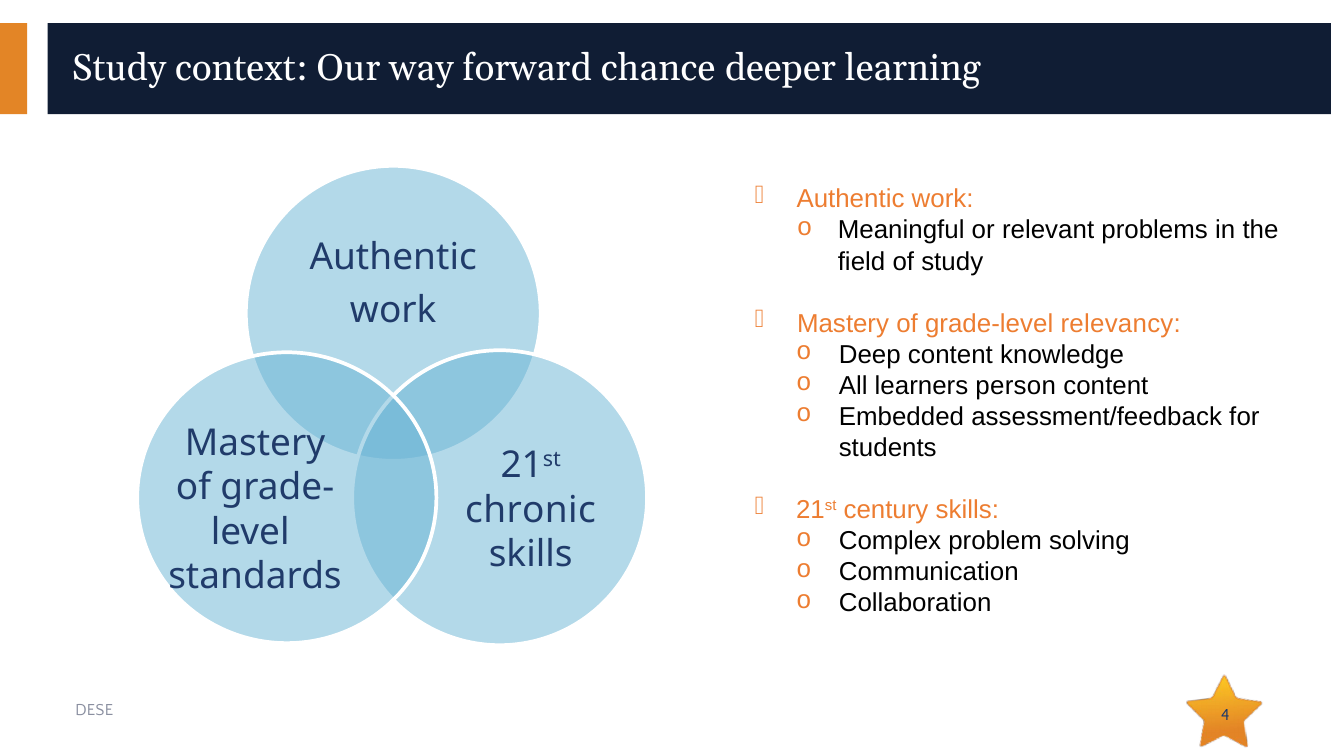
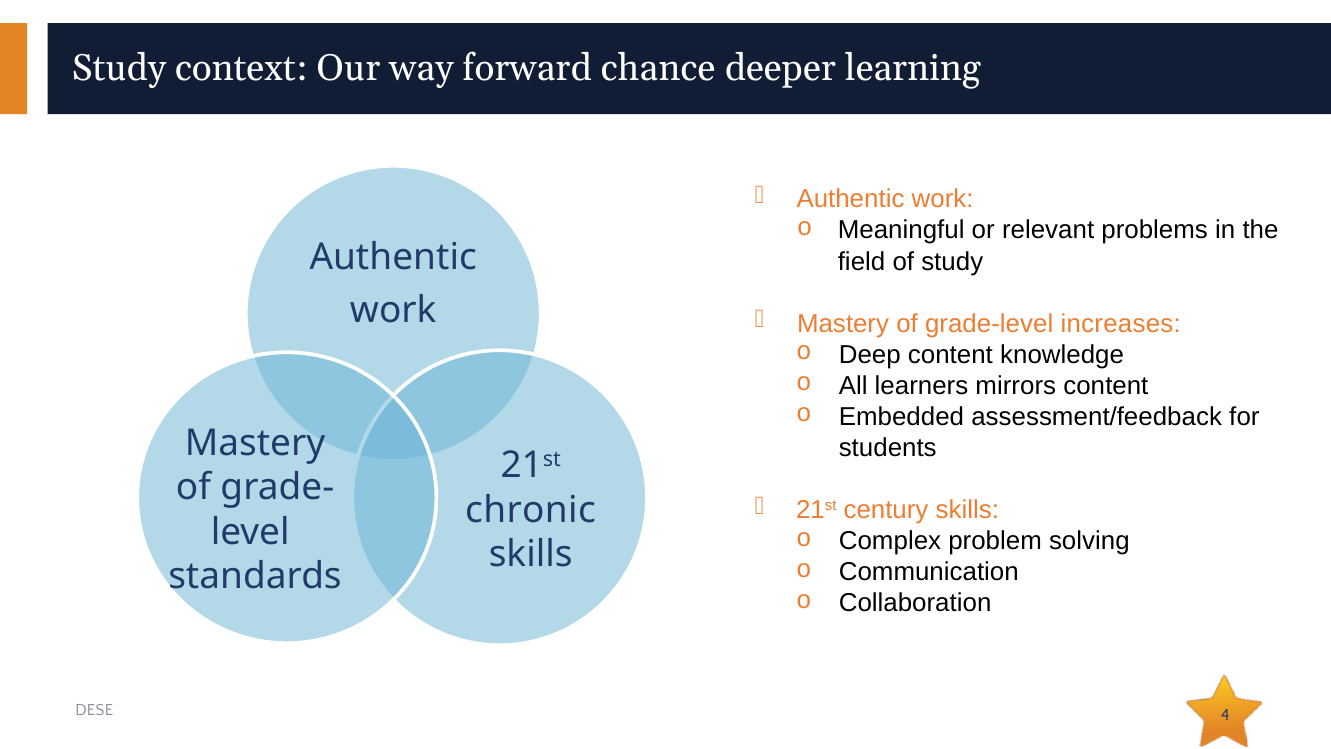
relevancy: relevancy -> increases (1121, 324)
person: person -> mirrors (1016, 386)
